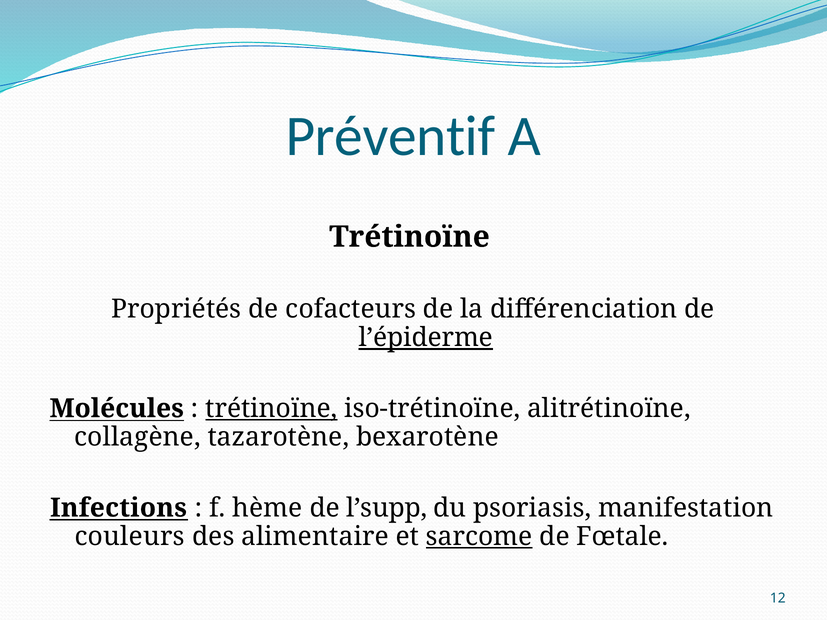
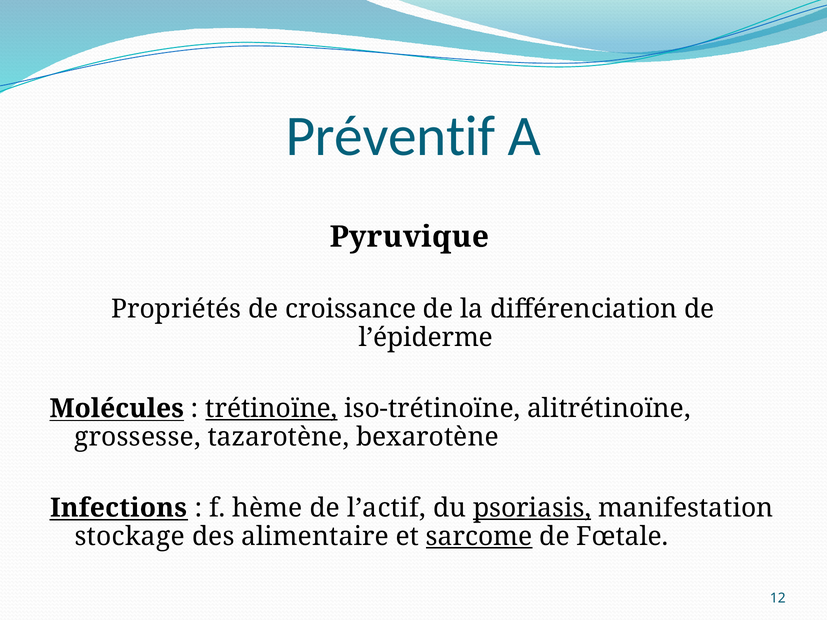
Trétinoïne: Trétinoïne -> Pyruvique (409, 237)
cofacteurs: cofacteurs -> croissance (351, 309)
l’épiderme underline: present -> none (426, 338)
collagène: collagène -> grossesse (137, 437)
l’supp: l’supp -> l’actif (386, 508)
psoriasis underline: none -> present (532, 508)
couleurs: couleurs -> stockage (130, 537)
